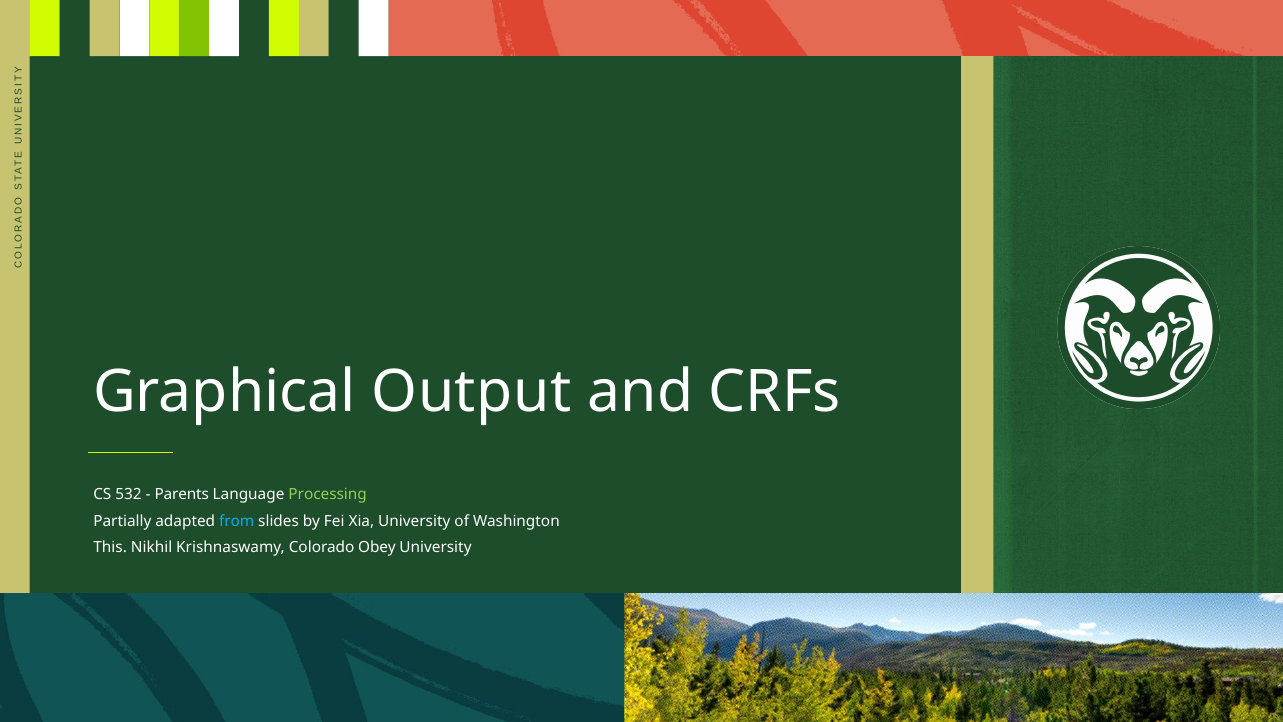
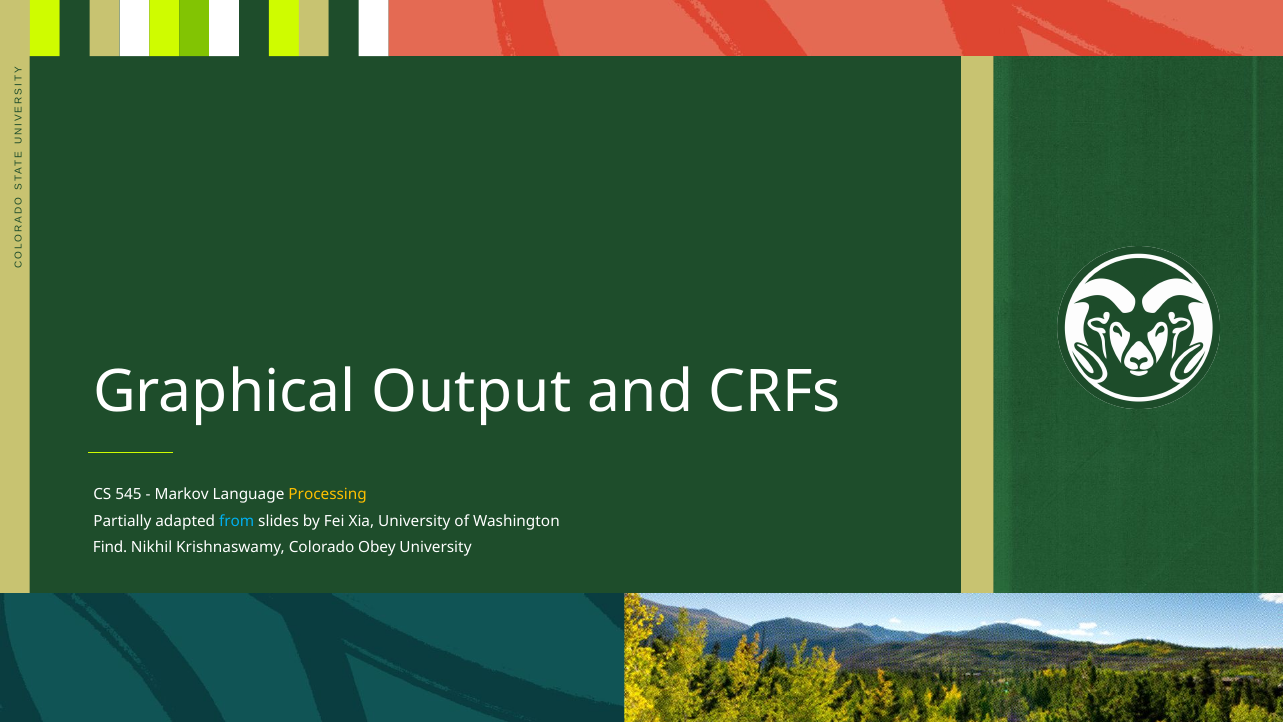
532: 532 -> 545 (129, 494)
Parents: Parents -> Markov (182, 494)
Processing colour: light green -> yellow (328, 494)
This: This -> Find (110, 548)
